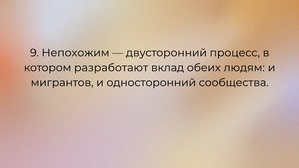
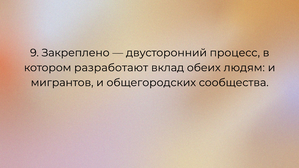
Непохожим: Непохожим -> Закреплено (76, 53)
односторонний: односторонний -> общегородских (151, 83)
